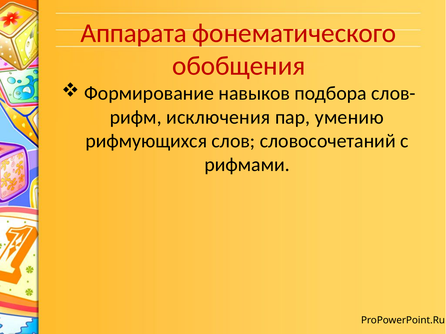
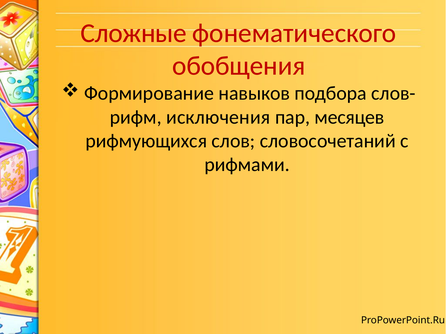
Аппарата: Аппарата -> Сложные (134, 33)
умению: умению -> месяцев (349, 117)
